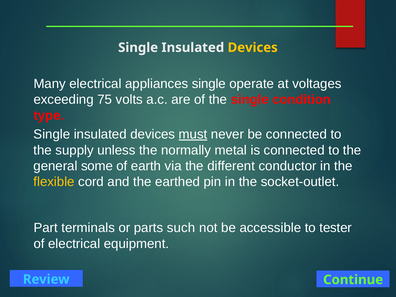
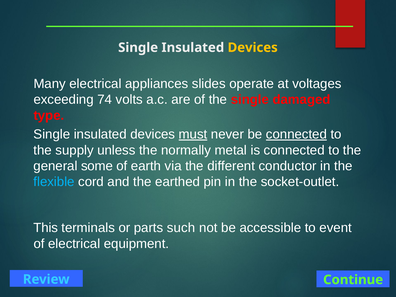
appliances single: single -> slides (209, 84)
75: 75 -> 74 (105, 100)
condition: condition -> damaged (302, 100)
connected underline: none -> present (296, 134)
flexible colour: yellow -> light blue (54, 182)
Part: Part -> This (46, 228)
tester: tester -> event (336, 228)
